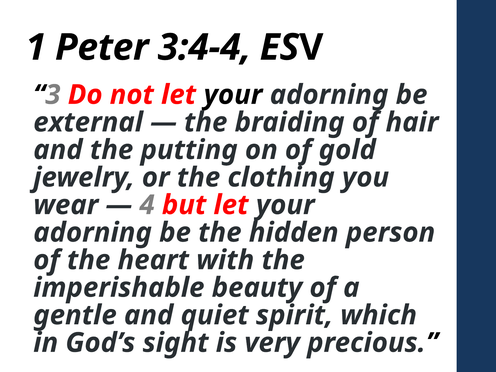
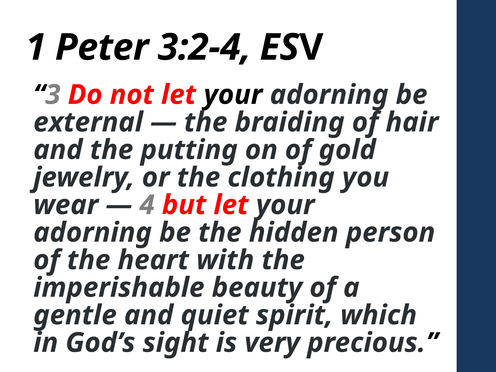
3:4-4: 3:4-4 -> 3:2-4 (204, 47)
